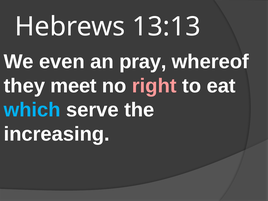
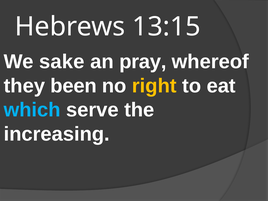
13:13: 13:13 -> 13:15 (166, 27)
even: even -> sake (62, 62)
meet: meet -> been (74, 86)
right colour: pink -> yellow (154, 86)
